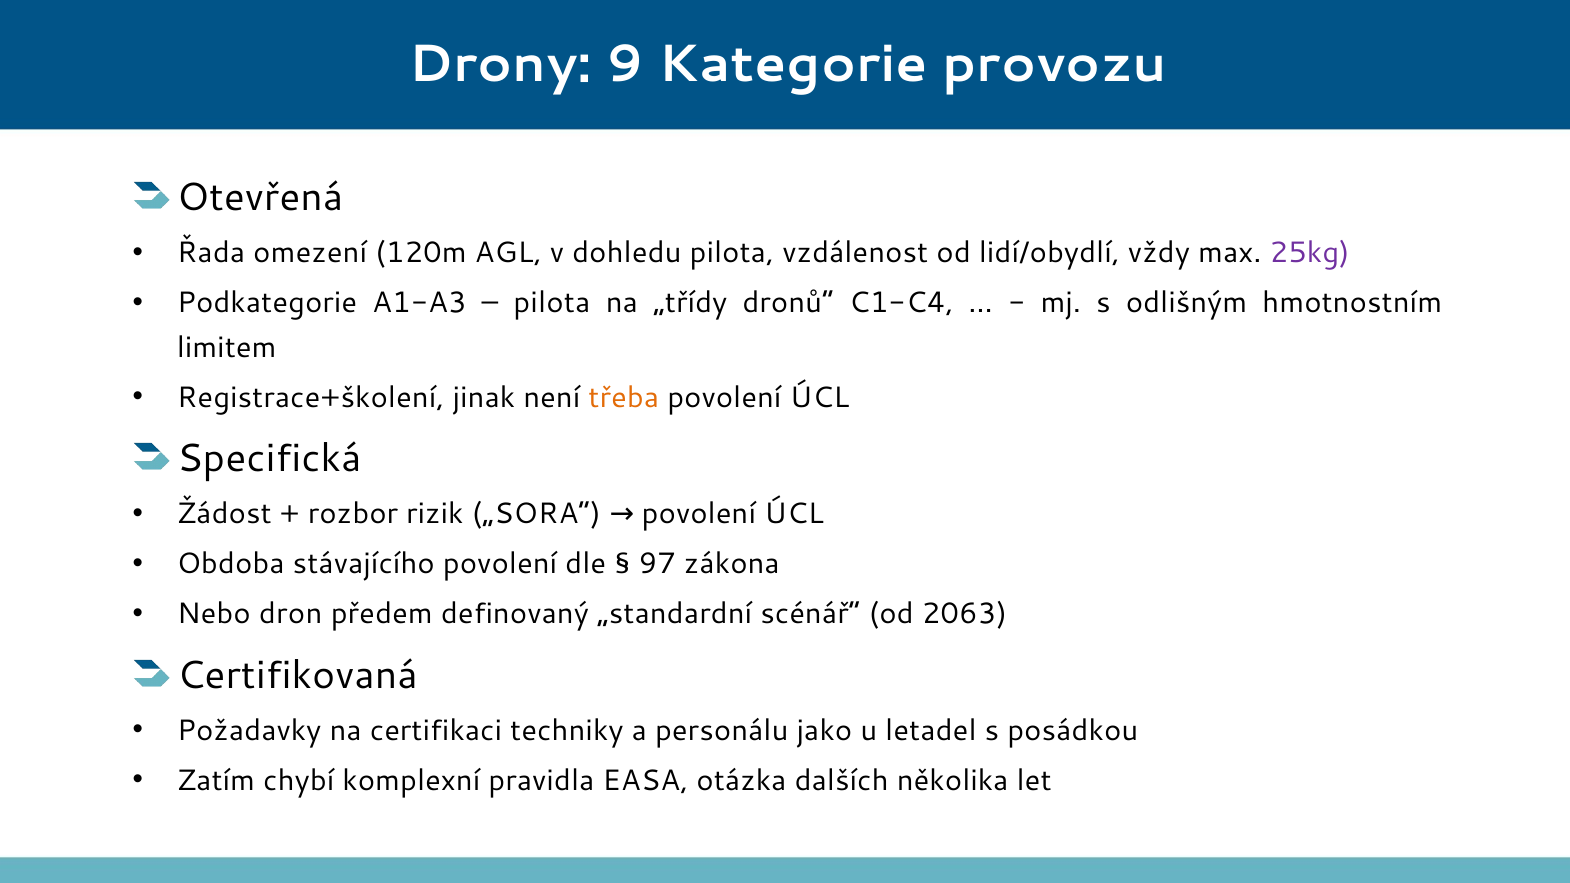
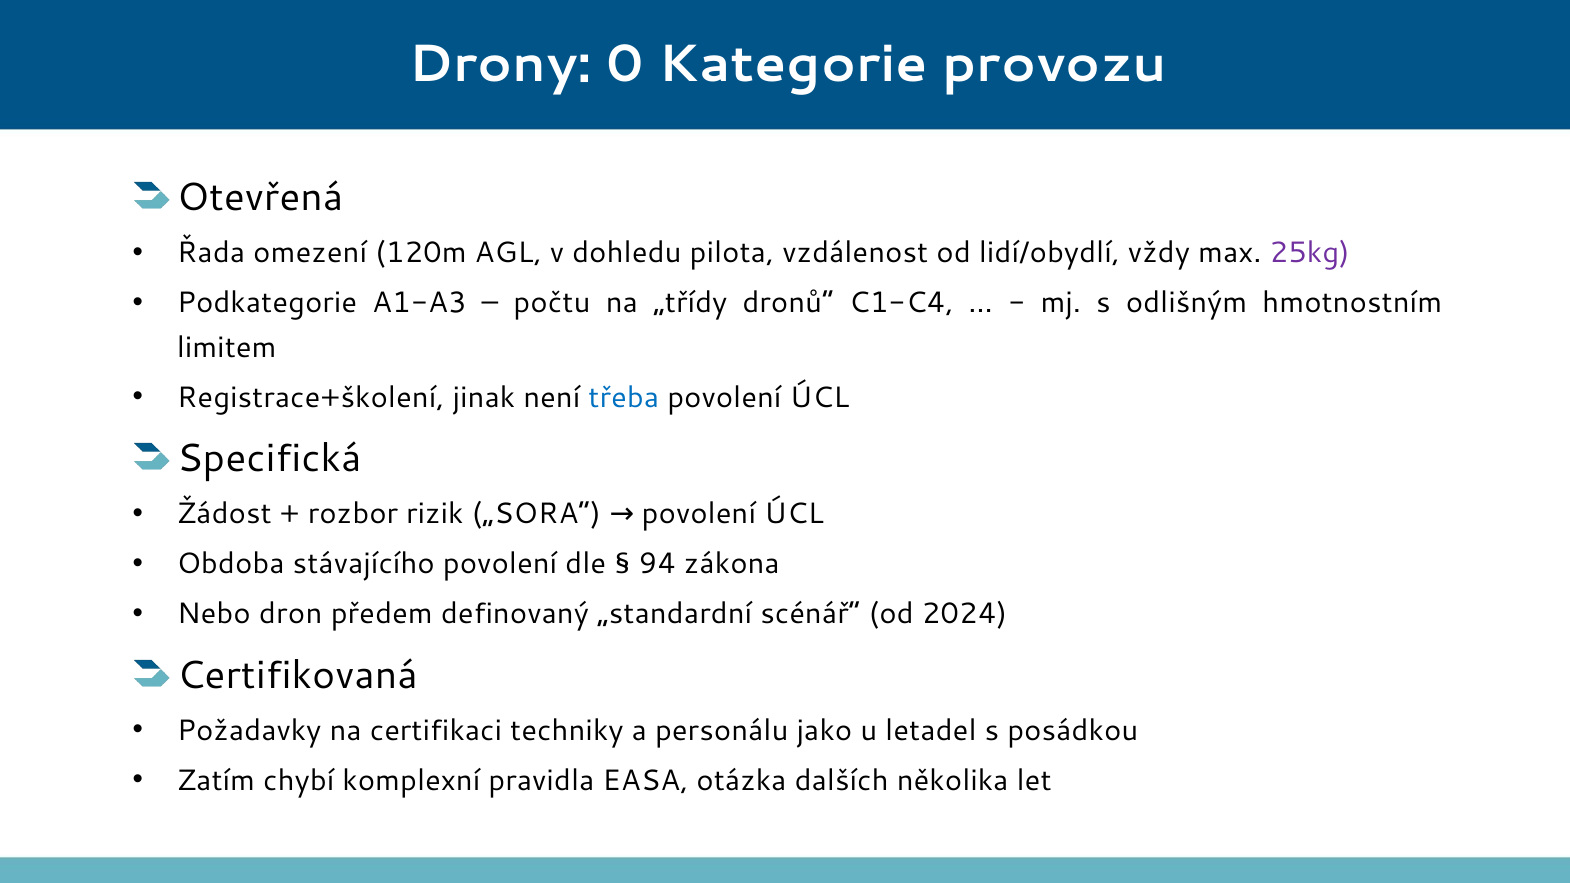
9: 9 -> 0 (626, 64)
pilota: pilota -> počtu (552, 303)
třeba colour: orange -> blue (624, 397)
97: 97 -> 94 (657, 564)
2063: 2063 -> 2024 (964, 614)
